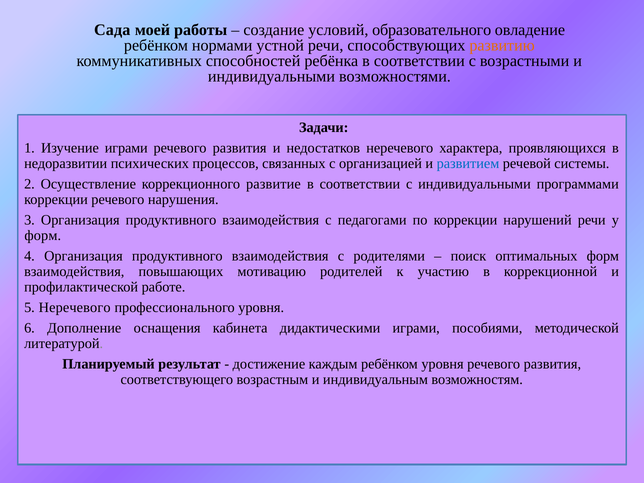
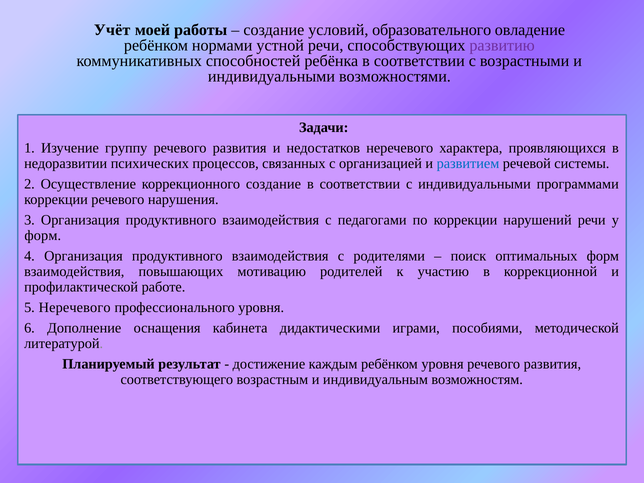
Сада: Сада -> Учёт (112, 30)
развитию colour: orange -> purple (502, 45)
Изучение играми: играми -> группу (126, 148)
коррекционного развитие: развитие -> создание (273, 184)
